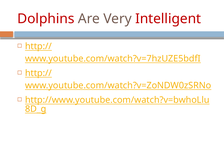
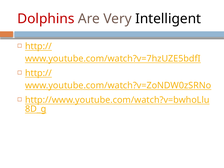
Intelligent colour: red -> black (168, 19)
